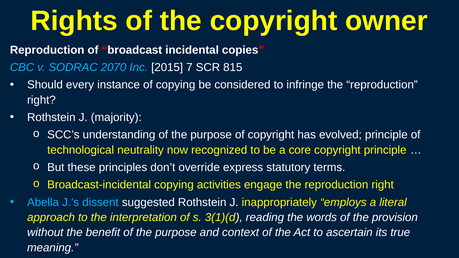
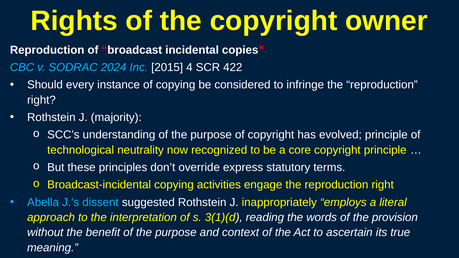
2070: 2070 -> 2024 (114, 67)
7: 7 -> 4 (189, 67)
815: 815 -> 422 (233, 67)
